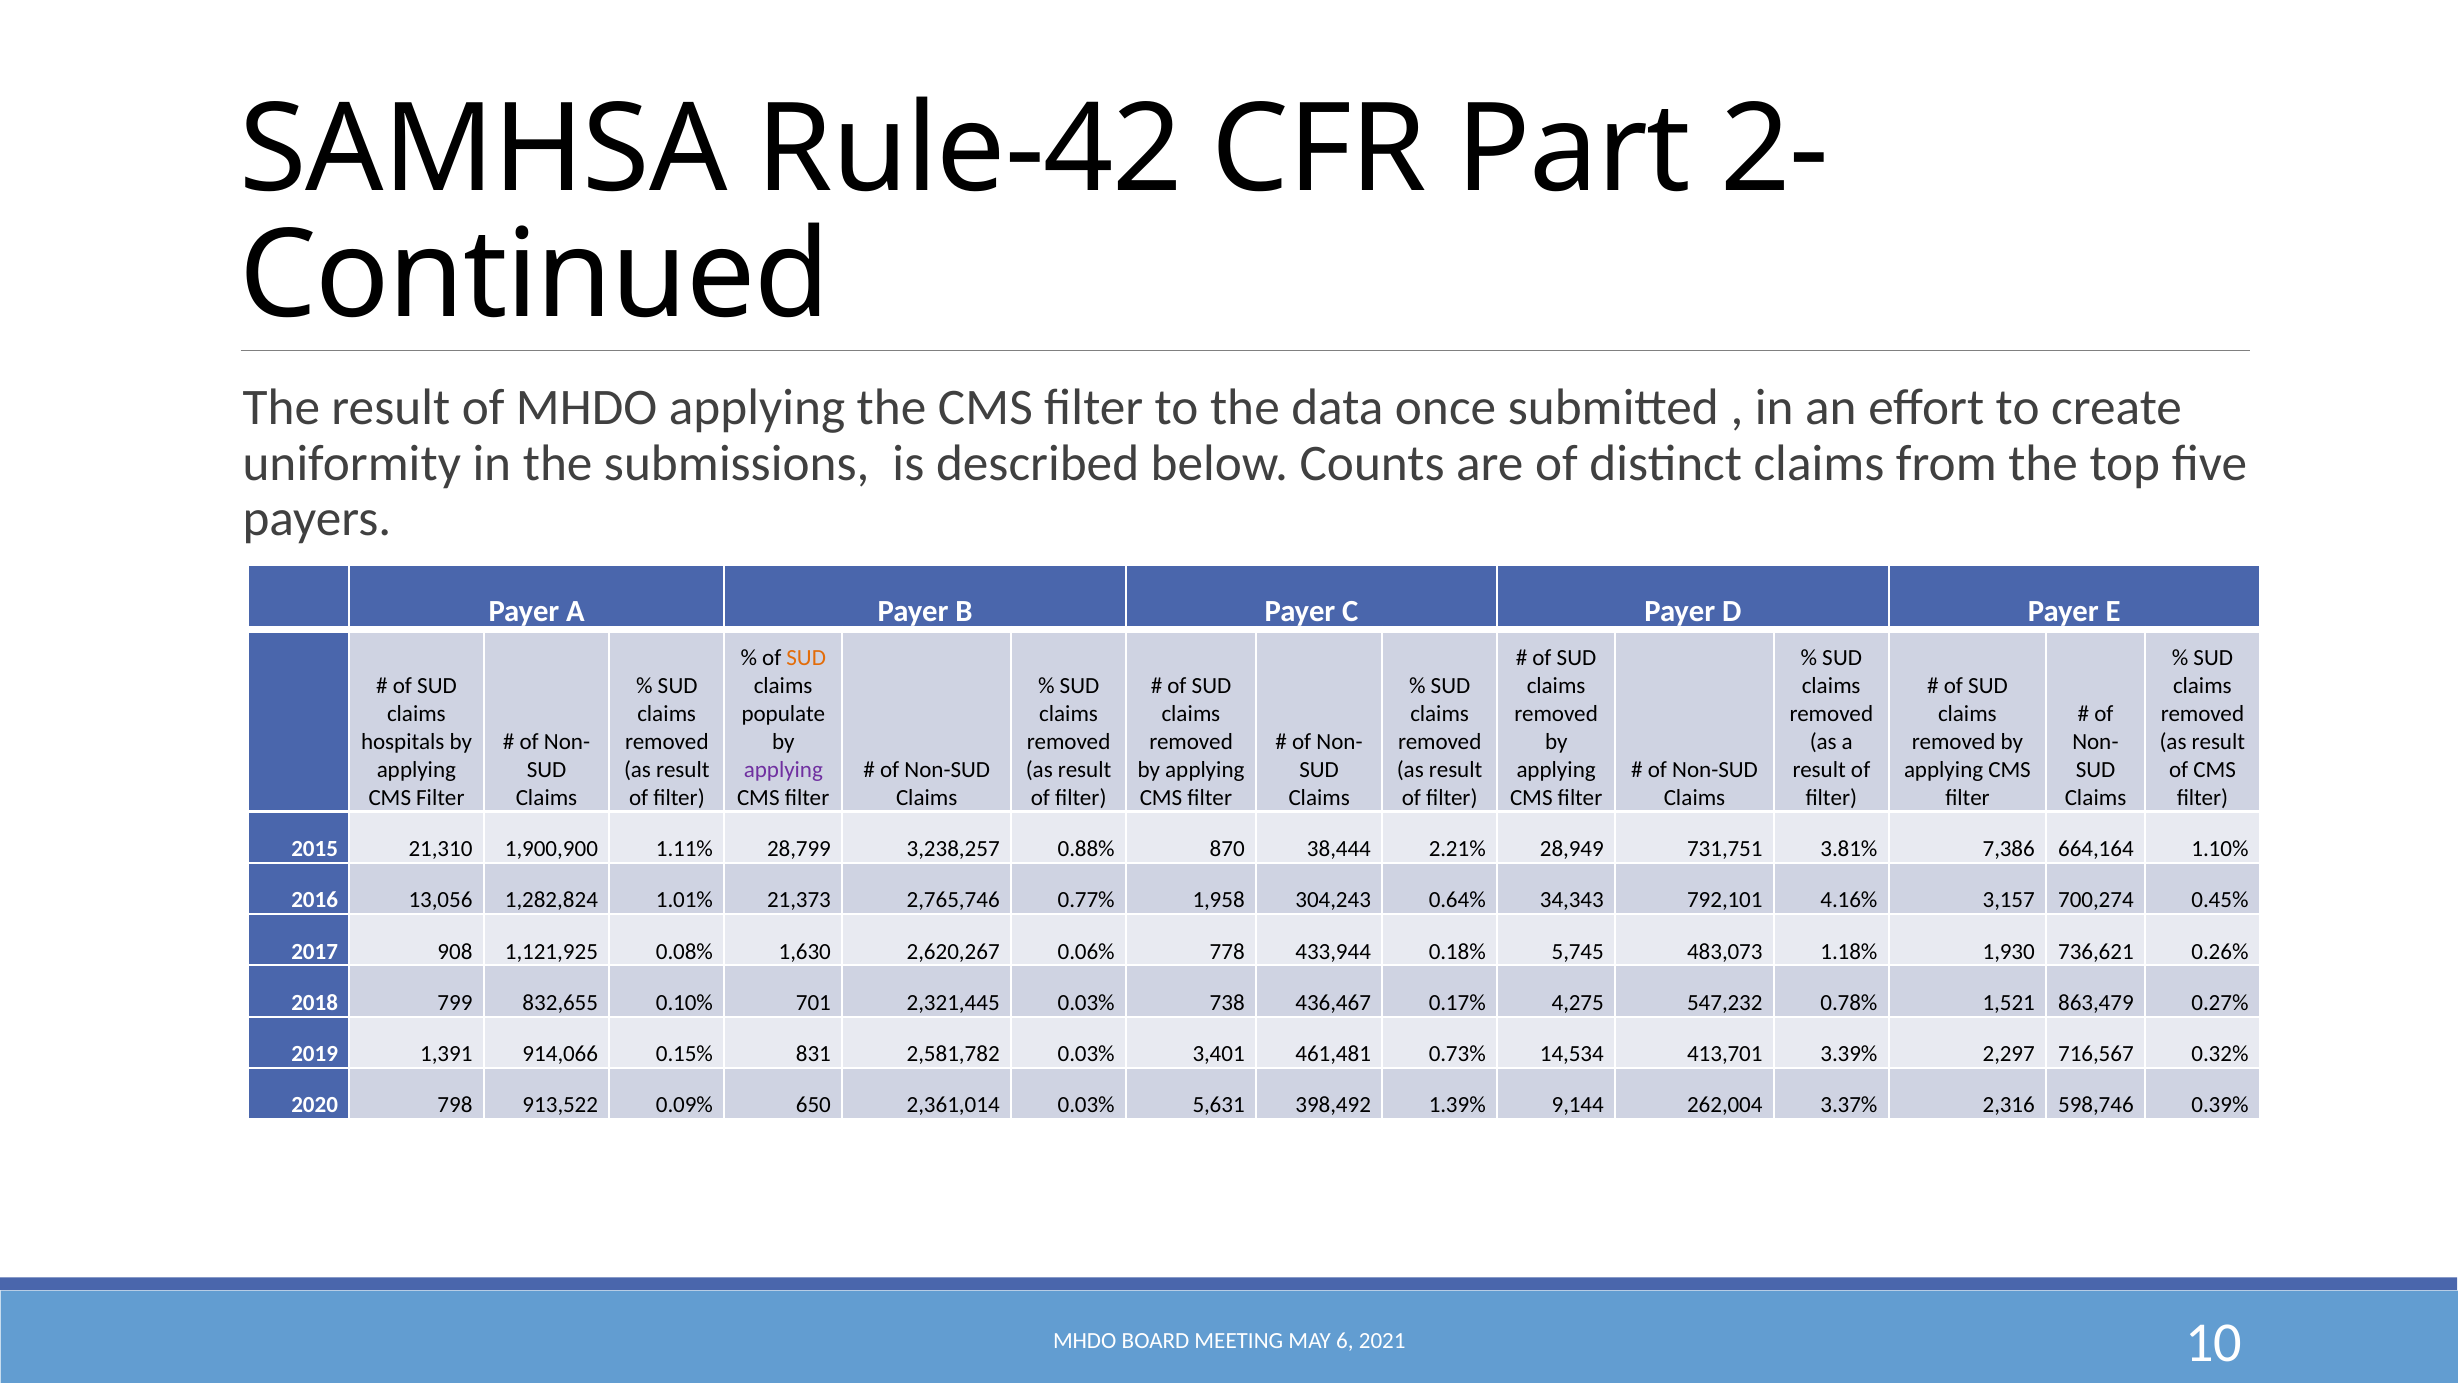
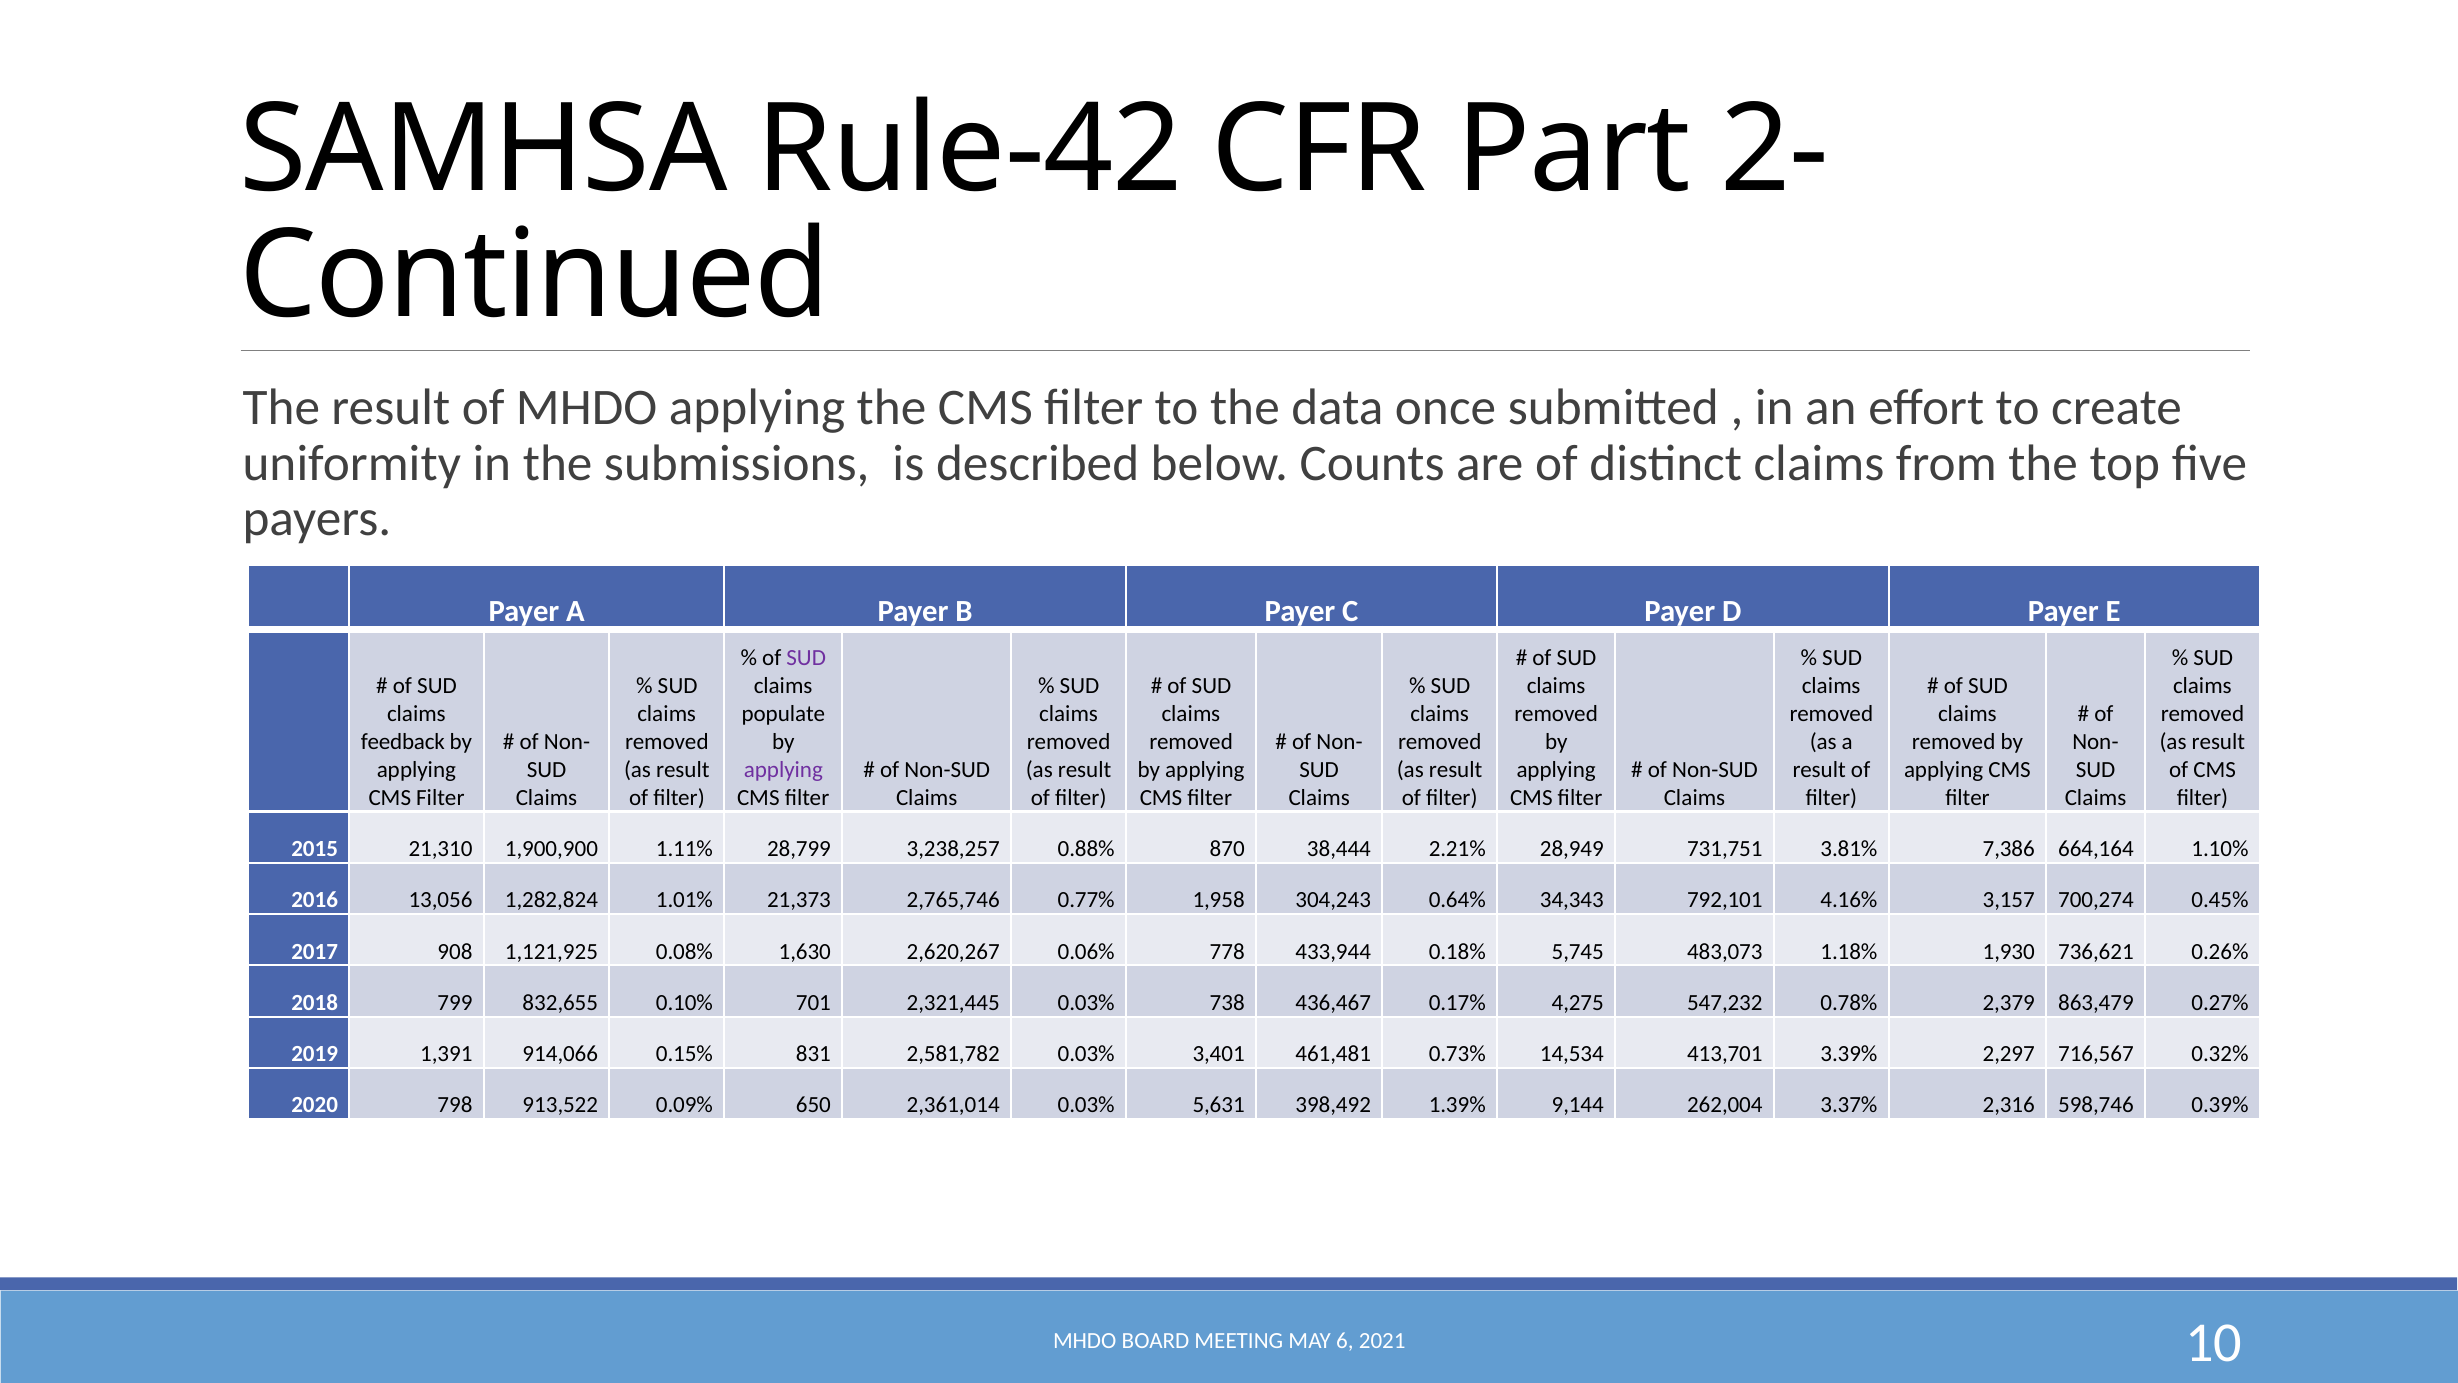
SUD colour: orange -> purple (806, 657)
hospitals: hospitals -> feedback (403, 742)
1,521: 1,521 -> 2,379 (2009, 1003)
